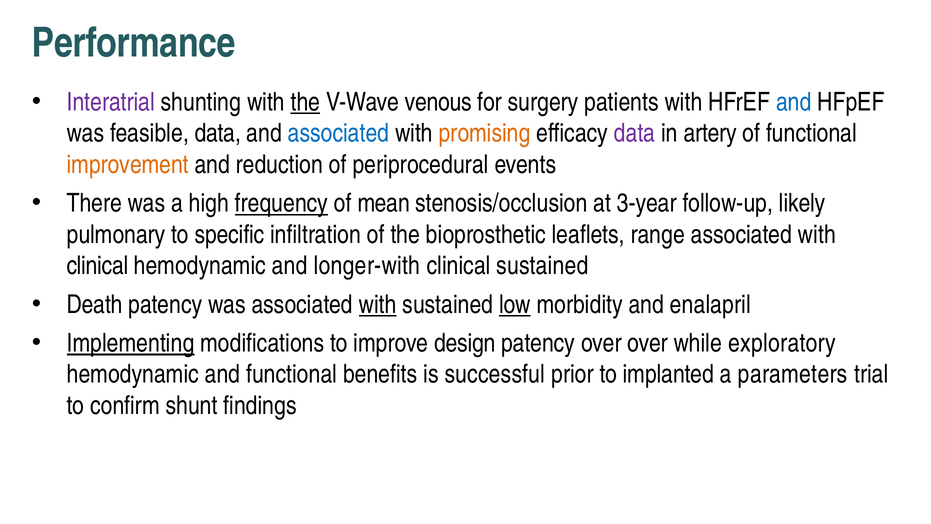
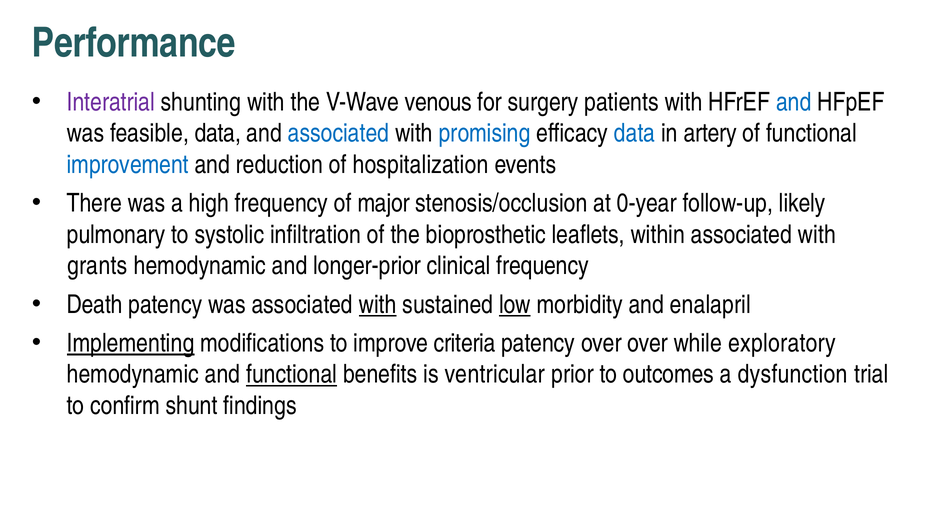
the underline: present -> none (305, 102)
promising colour: orange -> blue (485, 133)
data colour: purple -> blue (635, 133)
improvement colour: orange -> blue (128, 164)
periprocedural: periprocedural -> hospitalization (421, 164)
frequency underline: present -> none (281, 203)
mean: mean -> major (384, 203)
3-year: 3-year -> 0-year (647, 203)
specific: specific -> systolic (229, 234)
range: range -> within (658, 234)
clinical: clinical -> grants (97, 265)
longer-with: longer-with -> longer-prior (367, 265)
clinical sustained: sustained -> frequency (543, 265)
design: design -> criteria (465, 343)
functional underline: none -> present (292, 374)
successful: successful -> ventricular (495, 374)
implanted: implanted -> outcomes (668, 374)
parameters: parameters -> dysfunction (793, 374)
